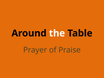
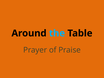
the colour: white -> light blue (57, 33)
